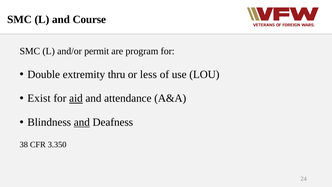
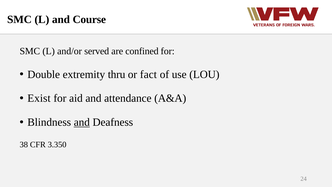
permit: permit -> served (97, 51)
program: program -> confined (142, 51)
less: less -> fact (148, 74)
aid underline: present -> none (76, 98)
